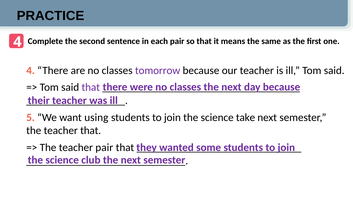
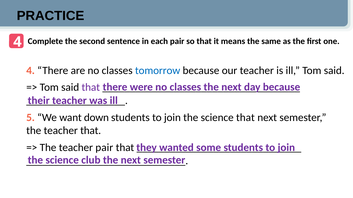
tomorrow colour: purple -> blue (158, 71)
using: using -> down (96, 118)
science take: take -> that (245, 118)
